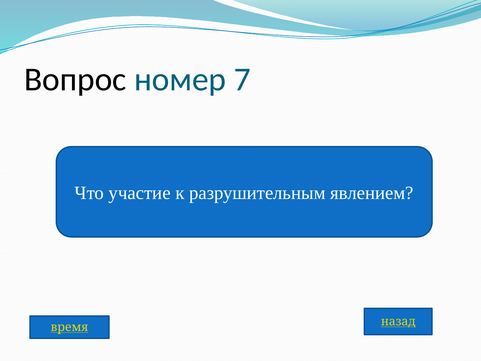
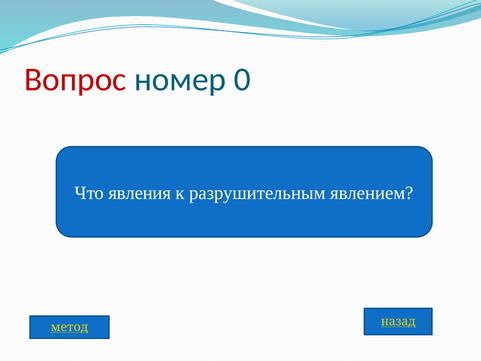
Вопрос colour: black -> red (75, 79)
7: 7 -> 0 (242, 79)
участие: участие -> явления (140, 193)
время: время -> метод (69, 327)
